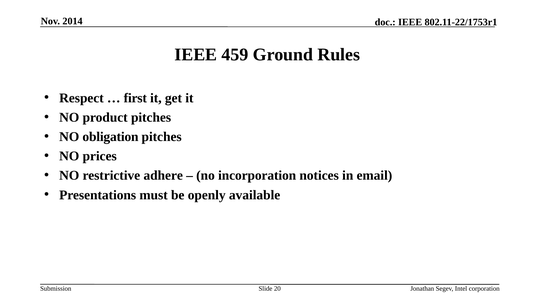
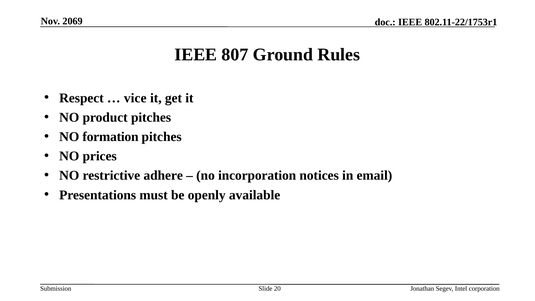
2014: 2014 -> 2069 (73, 21)
459: 459 -> 807 (235, 55)
first: first -> vice (135, 98)
obligation: obligation -> formation (110, 137)
